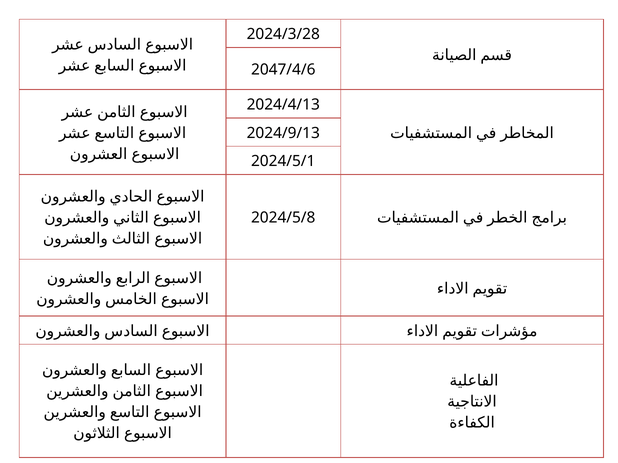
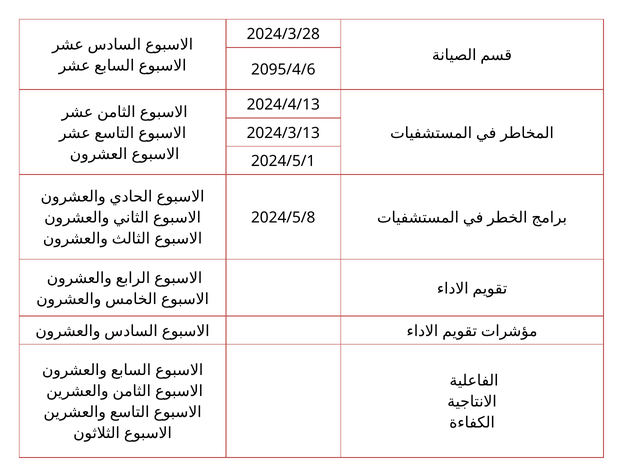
2047/4/6: 2047/4/6 -> 2095/4/6 (283, 70)
2024/9/13: 2024/9/13 -> 2024/3/13 (283, 133)
